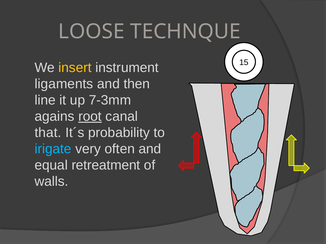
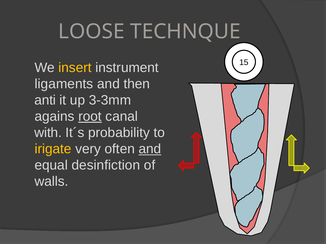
line: line -> anti (45, 100)
7-3mm: 7-3mm -> 3-3mm (110, 100)
that: that -> with (48, 133)
irigate colour: light blue -> yellow (53, 149)
and underline: none -> present (150, 149)
retreatment: retreatment -> desinfiction (106, 166)
